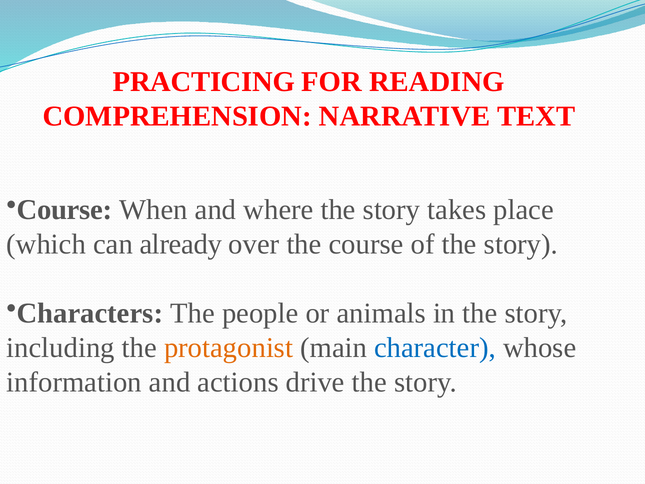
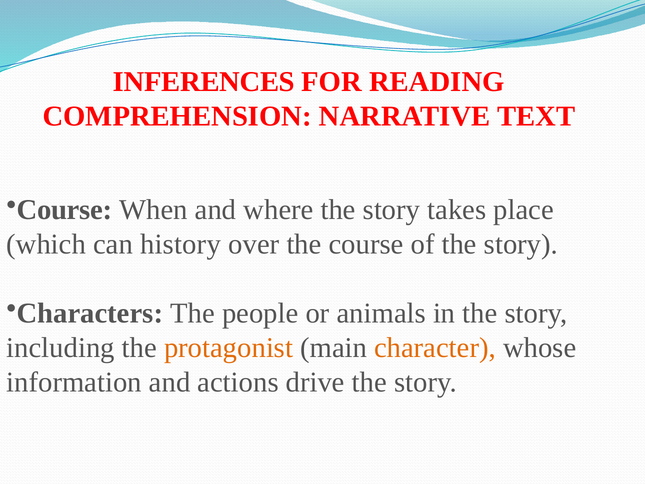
PRACTICING: PRACTICING -> INFERENCES (204, 82)
already: already -> history (181, 244)
character colour: blue -> orange (435, 348)
